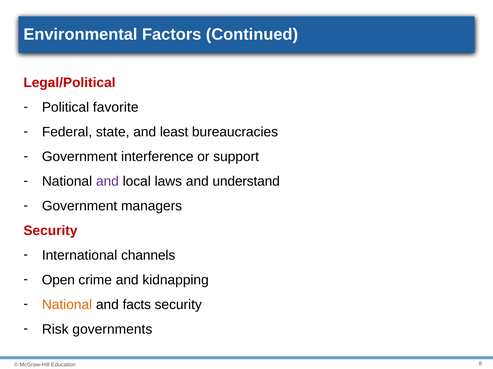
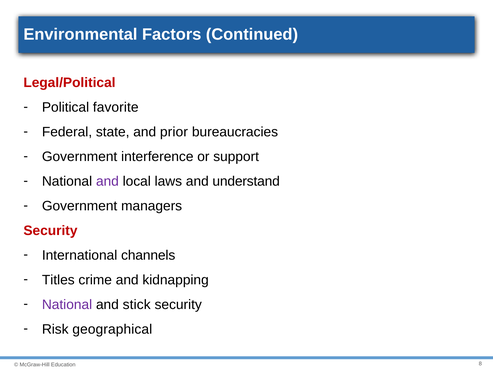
least: least -> prior (174, 132)
Open: Open -> Titles (58, 280)
National colour: orange -> purple (67, 305)
facts: facts -> stick (137, 305)
governments: governments -> geographical (112, 330)
